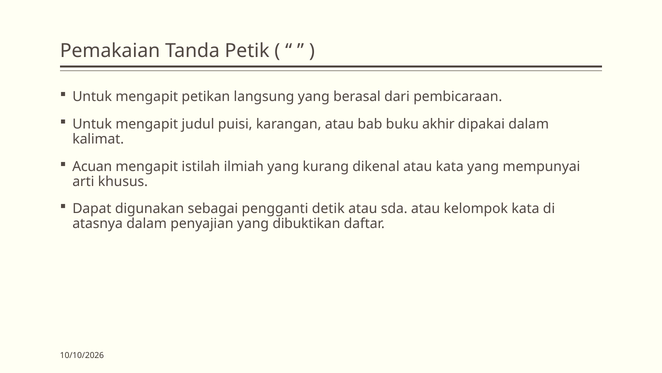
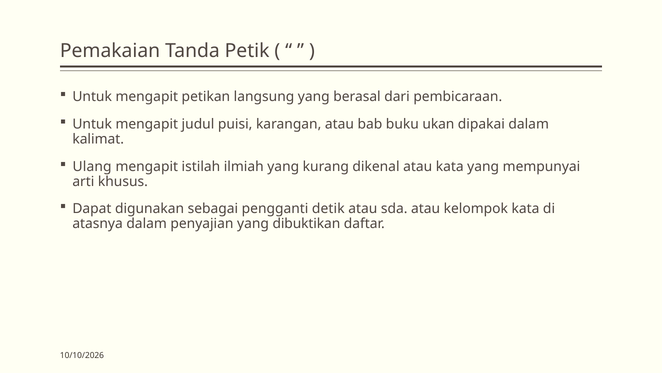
akhir: akhir -> ukan (438, 124)
Acuan: Acuan -> Ulang (92, 166)
